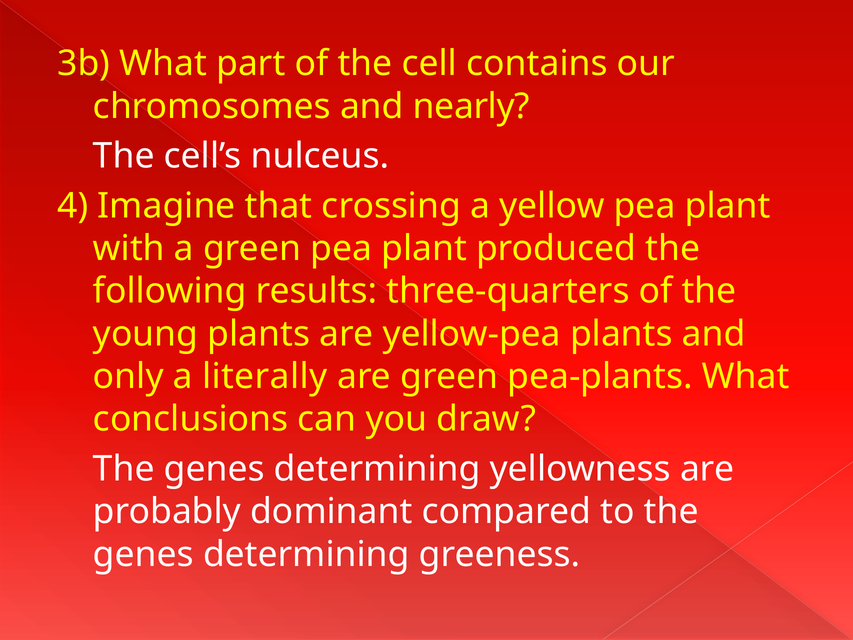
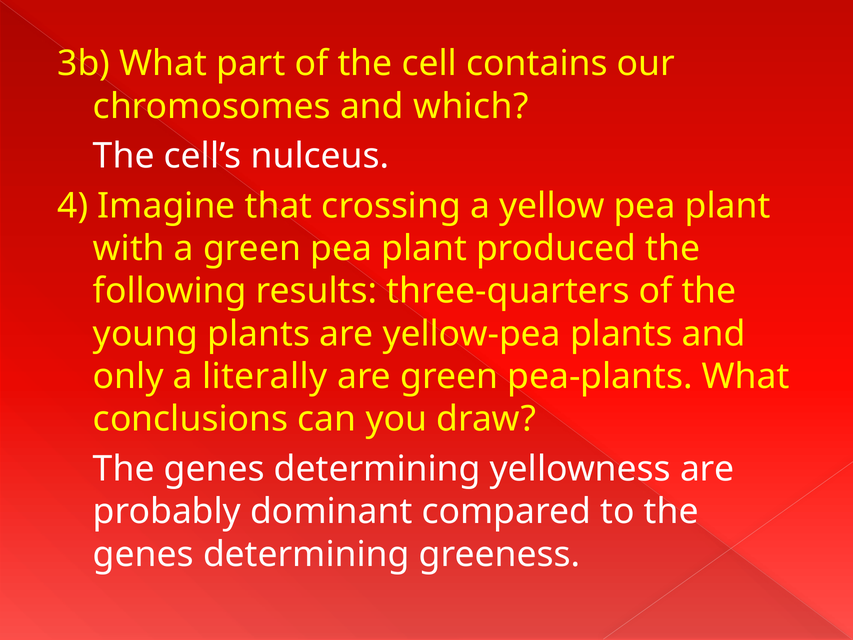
nearly: nearly -> which (471, 106)
